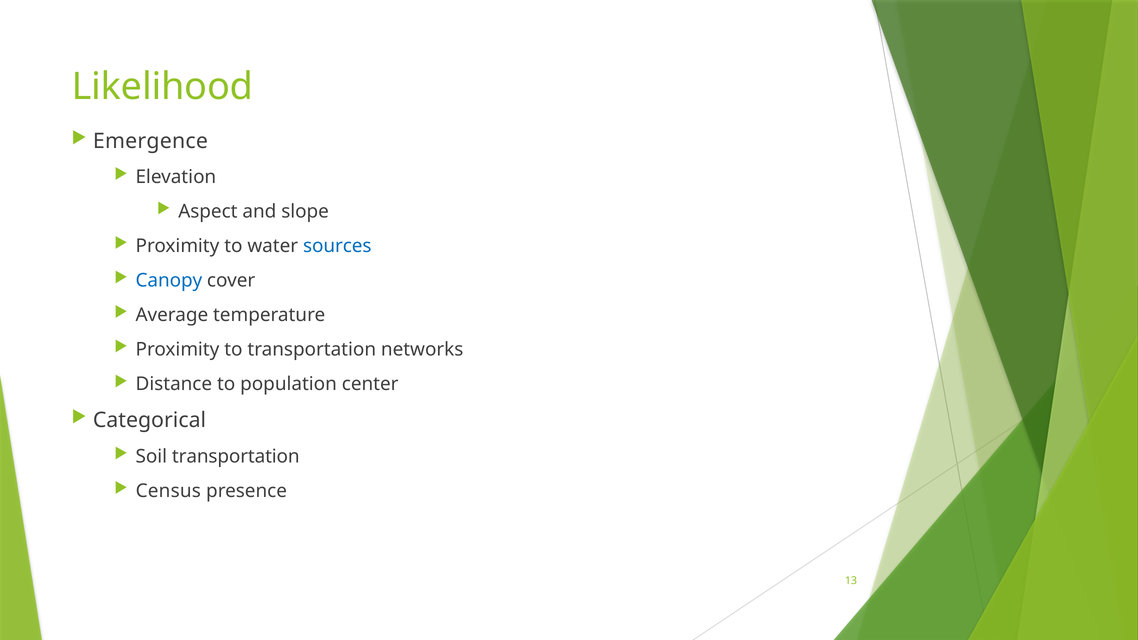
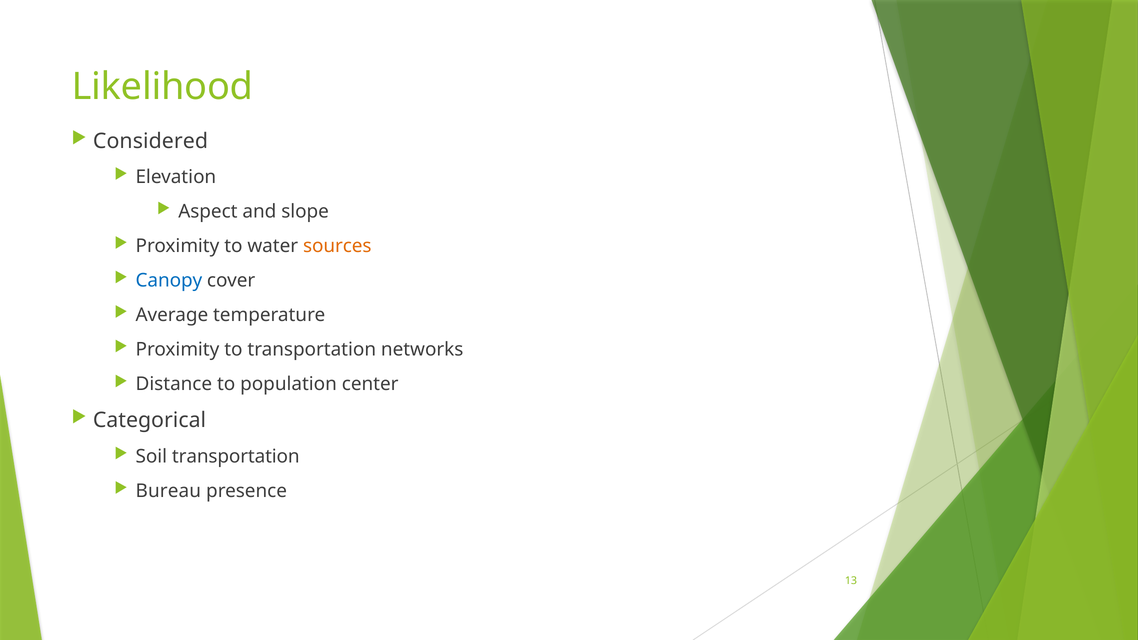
Emergence: Emergence -> Considered (151, 141)
sources colour: blue -> orange (337, 246)
Census: Census -> Bureau (168, 491)
